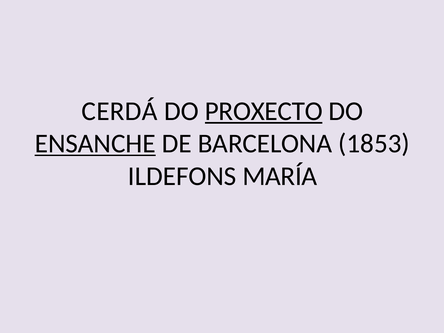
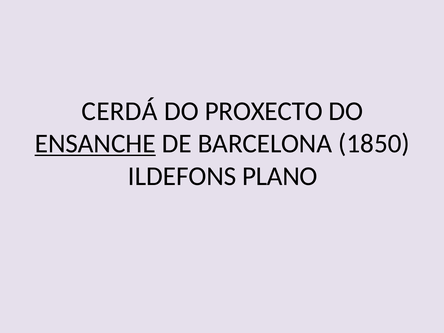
PROXECTO underline: present -> none (264, 111)
1853: 1853 -> 1850 (374, 144)
MARÍA: MARÍA -> PLANO (280, 176)
